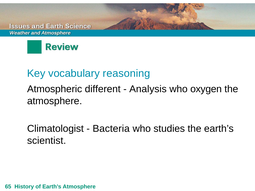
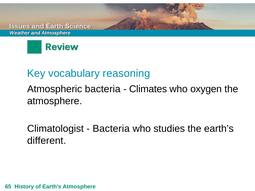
Atmospheric different: different -> bacteria (103, 89)
Analysis: Analysis -> Climates (148, 89)
scientist: scientist -> different (47, 141)
